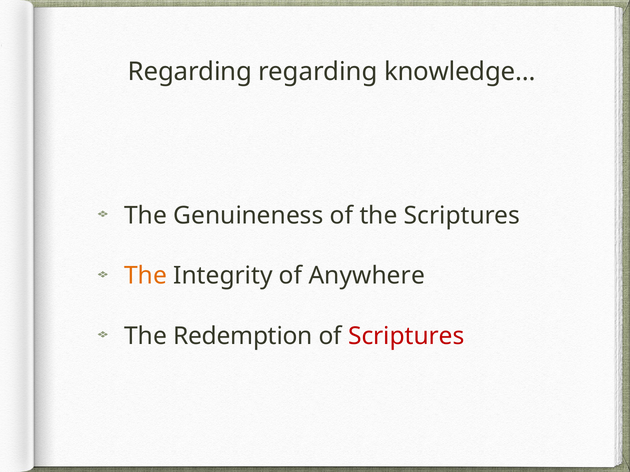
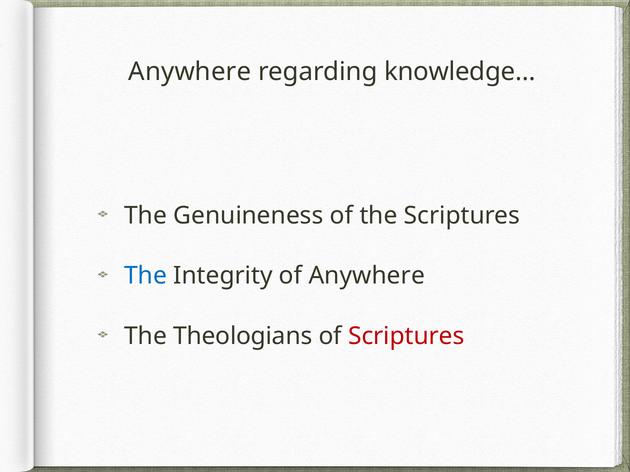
Regarding: Regarding -> Anywhere (190, 72)
The colour: orange -> blue (146, 276)
Redemption: Redemption -> Theologians (243, 336)
